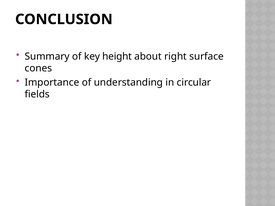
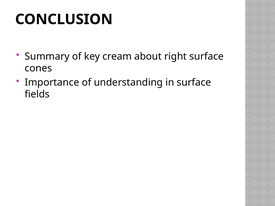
height: height -> cream (117, 56)
in circular: circular -> surface (194, 83)
